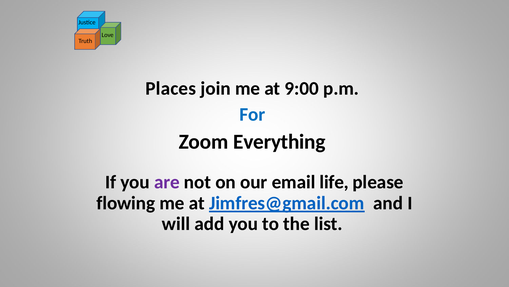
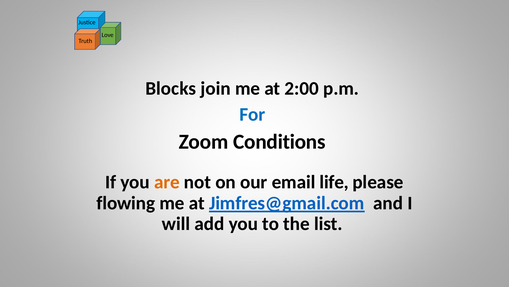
Places: Places -> Blocks (171, 88)
9:00: 9:00 -> 2:00 (302, 88)
Everything: Everything -> Conditions (279, 141)
are colour: purple -> orange (167, 182)
